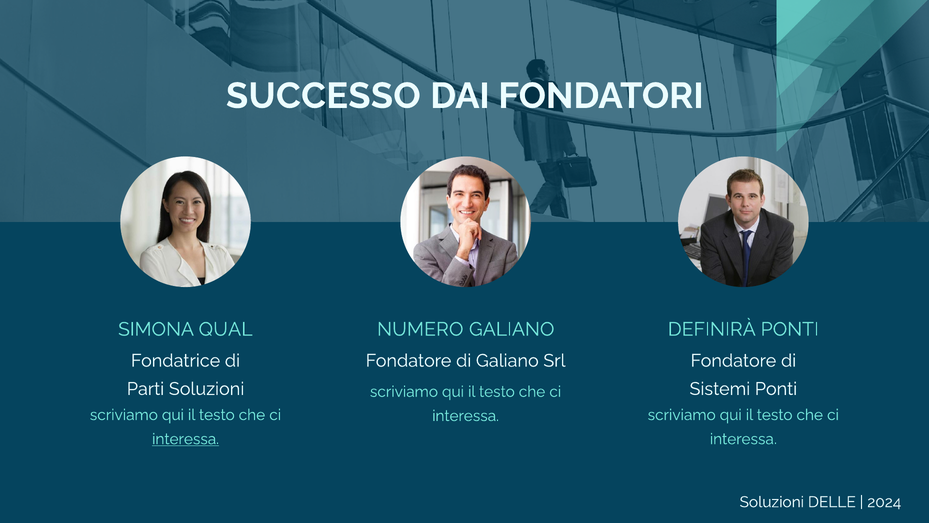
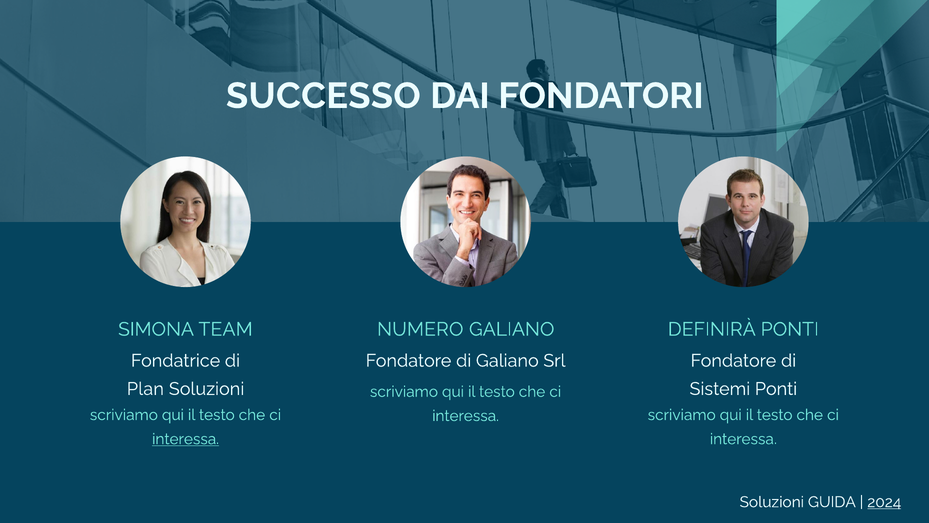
QUAL: QUAL -> TEAM (226, 329)
Parti: Parti -> Plan (145, 389)
DELLE: DELLE -> GUIDA (832, 502)
2024 underline: none -> present (884, 502)
